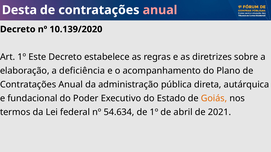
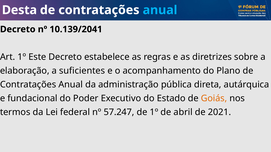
anual colour: pink -> light blue (160, 10)
10.139/2020: 10.139/2020 -> 10.139/2041 (76, 29)
deficiência: deficiência -> suficientes (82, 71)
54.634: 54.634 -> 57.247 (119, 112)
